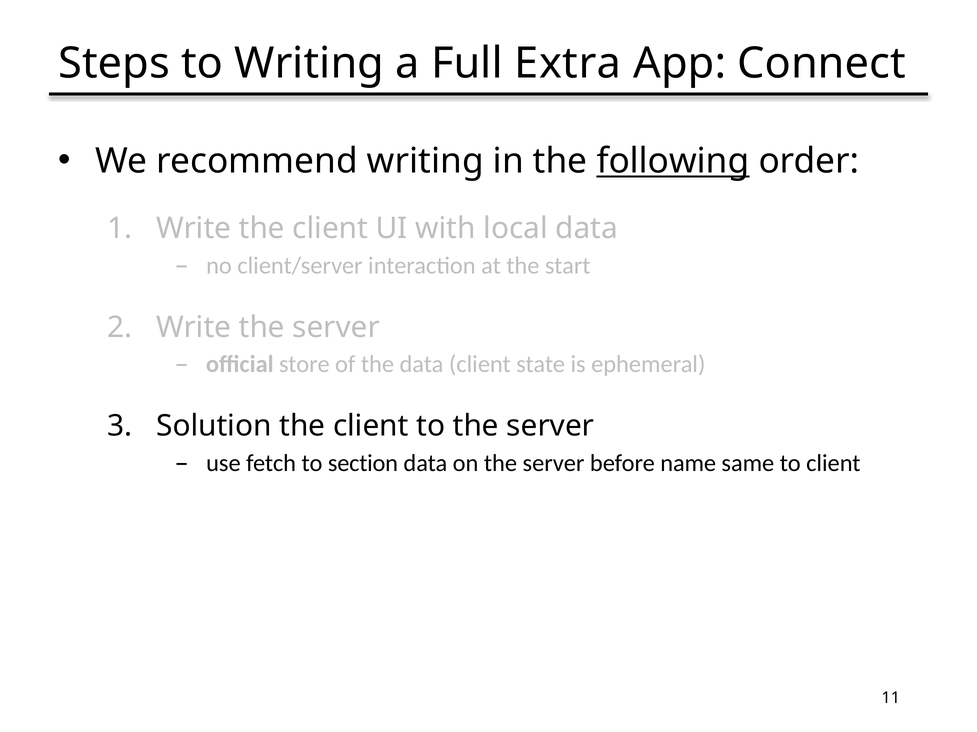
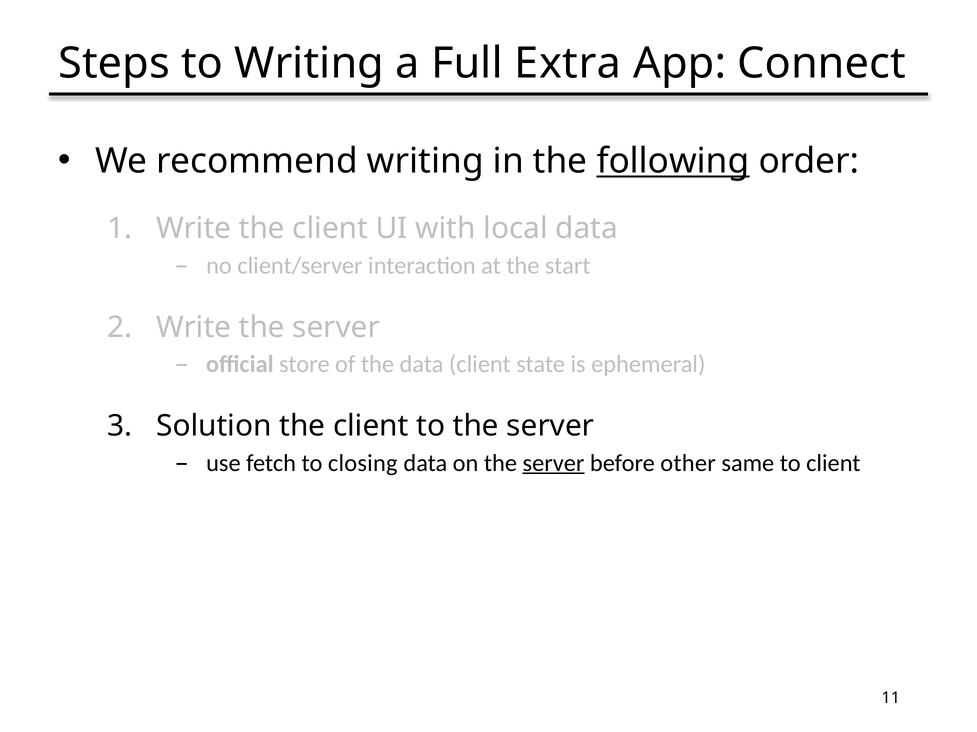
section: section -> closing (363, 463)
server underline: none -> present (554, 463)
name: name -> other (688, 463)
